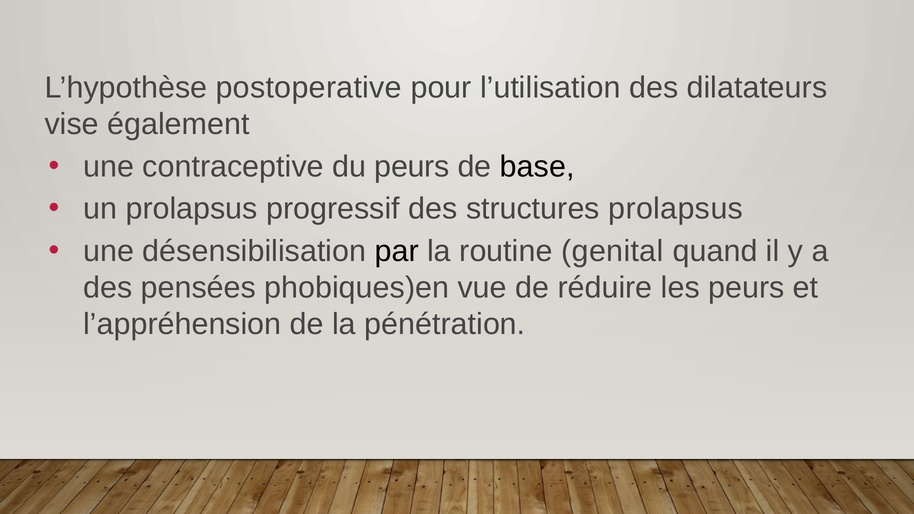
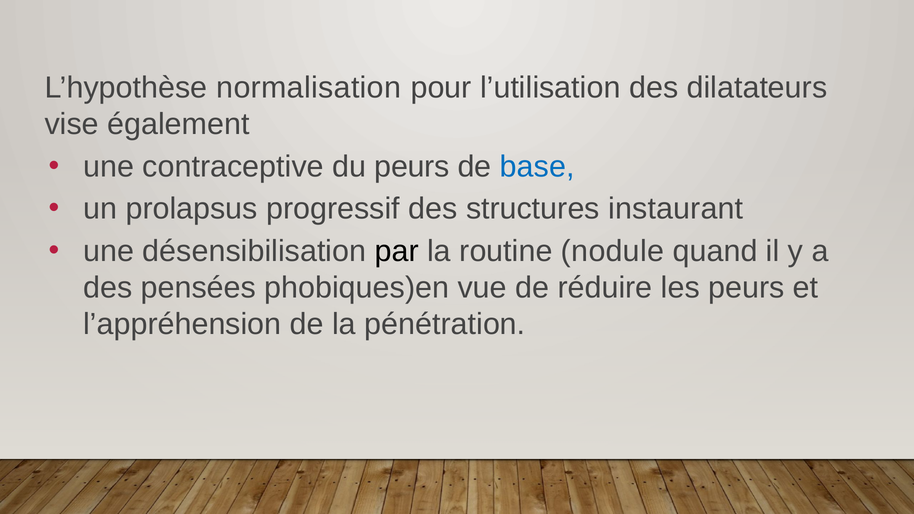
postoperative: postoperative -> normalisation (309, 88)
base colour: black -> blue (537, 167)
structures prolapsus: prolapsus -> instaurant (676, 209)
genital: genital -> nodule (612, 251)
